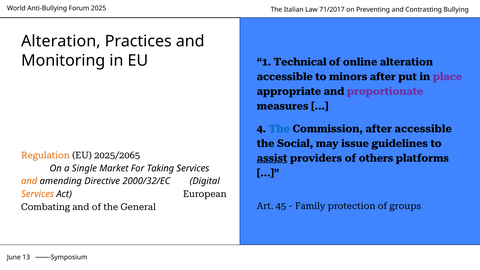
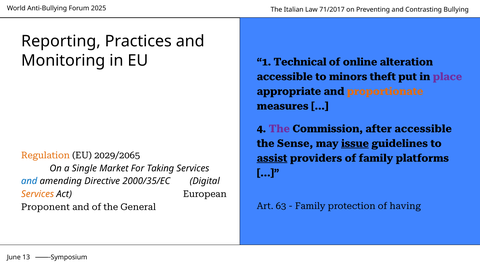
Alteration: Alteration -> Reporting (61, 41)
minors after: after -> theft (383, 77)
proportionate colour: purple -> orange (385, 91)
The colour: blue -> purple (279, 129)
Social: Social -> Sense (295, 143)
issue underline: none -> present (355, 143)
2025/2065: 2025/2065 -> 2029/2065 (117, 156)
of others: others -> family (376, 158)
and colour: orange -> blue (29, 181)
2000/32/EC: 2000/32/EC -> 2000/35/EC (146, 181)
45: 45 -> 63 (281, 206)
groups: groups -> having (405, 206)
Combating: Combating -> Proponent (46, 207)
